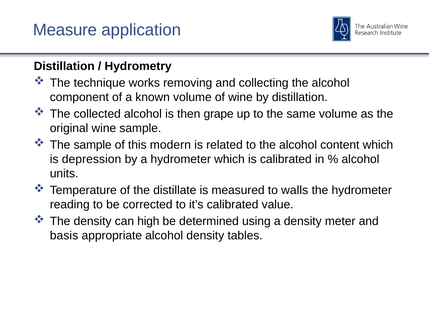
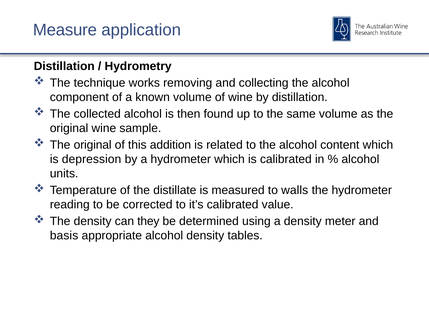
grape: grape -> found (219, 114)
sample: sample -> original (93, 145)
modern: modern -> addition (171, 145)
high: high -> they (148, 221)
